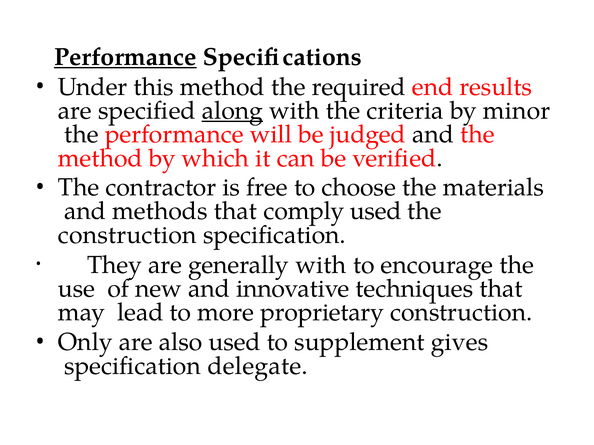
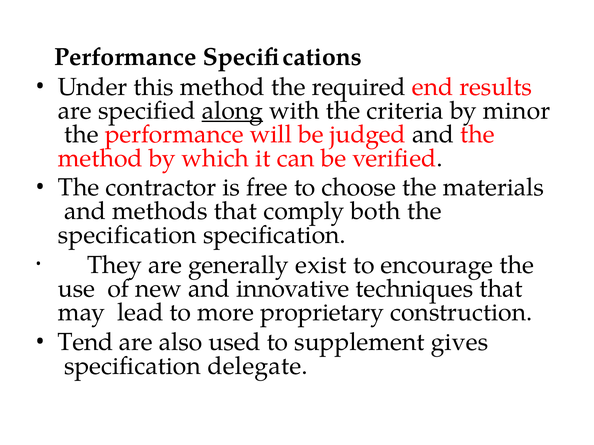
Performance underline: present -> none (125, 57)
comply used: used -> both (376, 211)
construction: construction -> specification (127, 235)
generally with: with -> exist (321, 265)
Only: Only -> Tend (85, 343)
